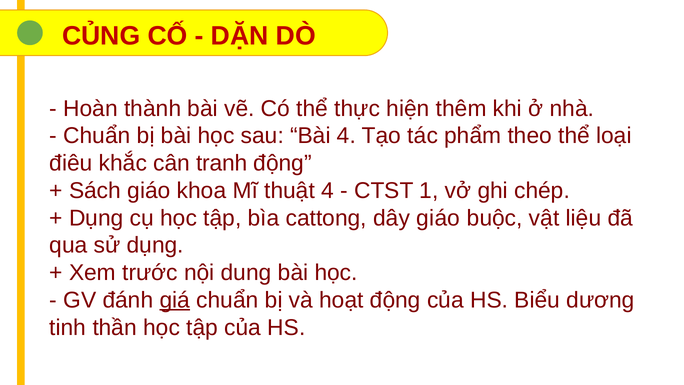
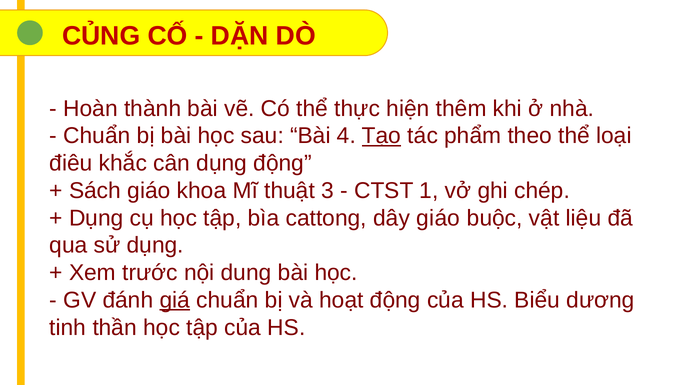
Tạo underline: none -> present (382, 136)
cân tranh: tranh -> dụng (222, 163)
thuật 4: 4 -> 3 (327, 190)
